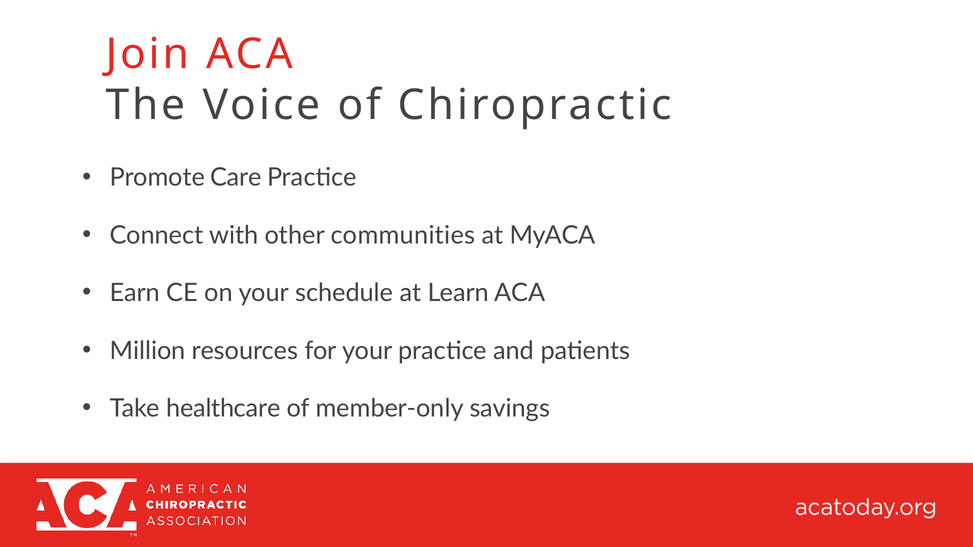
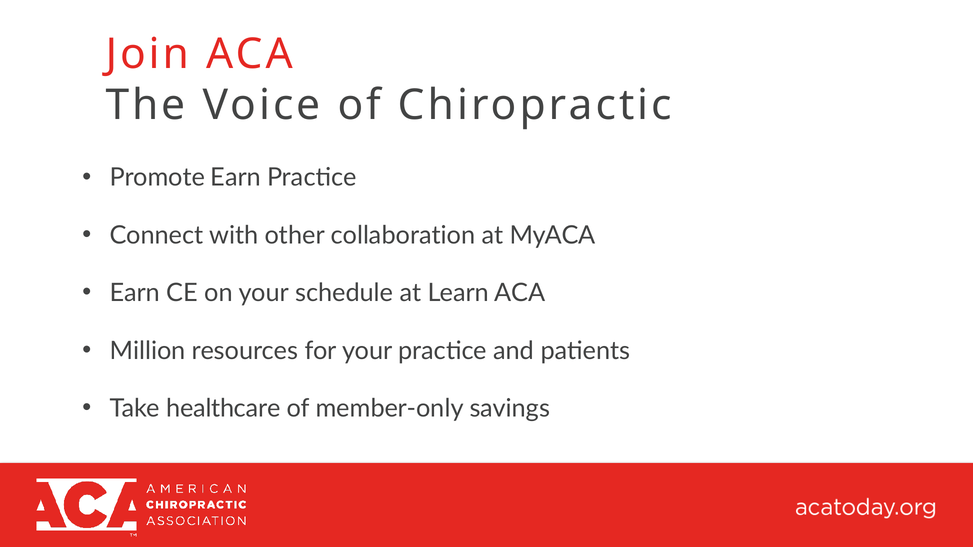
Promote Care: Care -> Earn (236, 178)
communities: communities -> collaboration (403, 235)
